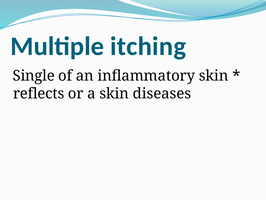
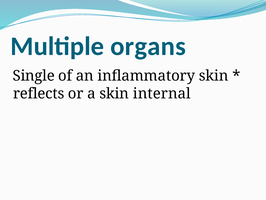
itching: itching -> organs (148, 46)
diseases: diseases -> internal (162, 93)
